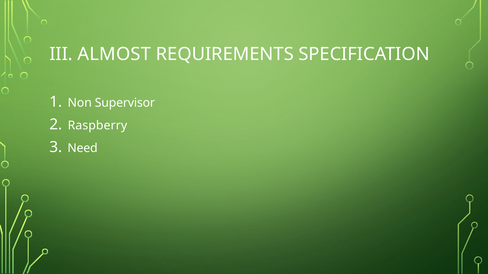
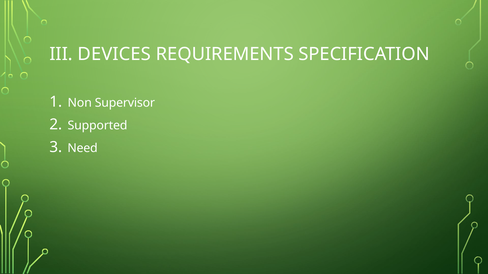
ALMOST: ALMOST -> DEVICES (114, 54)
Raspberry: Raspberry -> Supported (98, 126)
